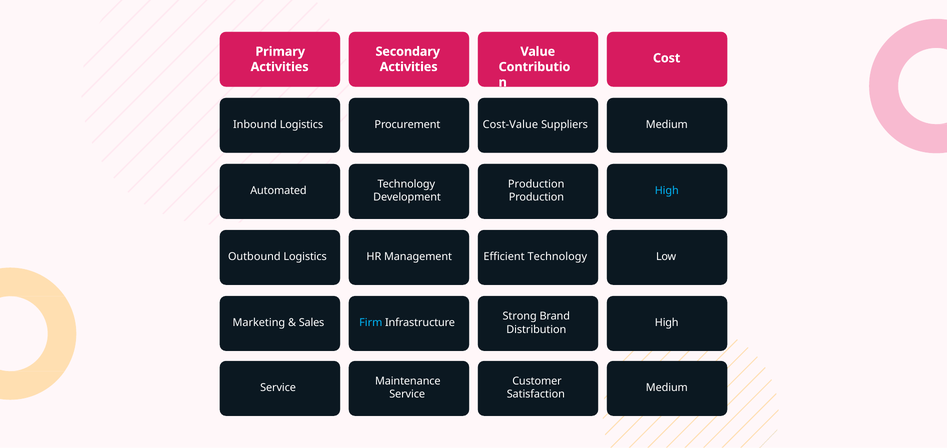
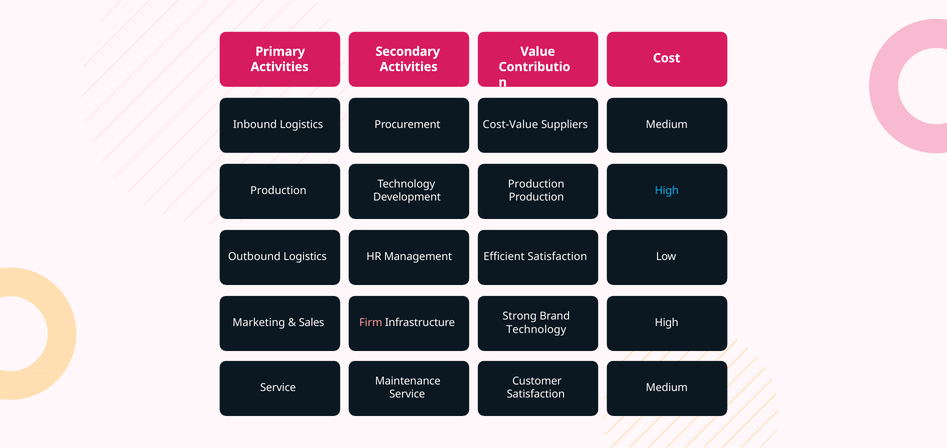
Automated: Automated -> Production (278, 191)
Efficient Technology: Technology -> Satisfaction (557, 257)
Firm colour: light blue -> pink (371, 323)
Distribution: Distribution -> Technology (536, 329)
